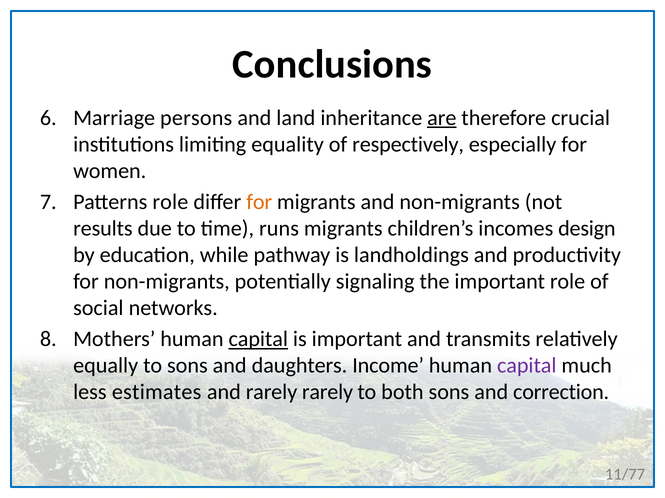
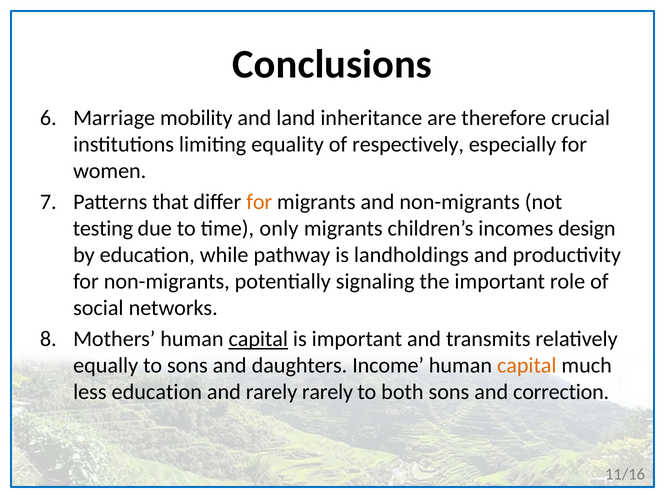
persons: persons -> mobility (196, 118)
are underline: present -> none (442, 118)
Patterns role: role -> that (171, 202)
results: results -> testing (103, 229)
runs: runs -> only (279, 229)
capital colour: purple -> orange (527, 366)
less estimates: estimates -> education (157, 393)
11/77: 11/77 -> 11/16 (625, 475)
